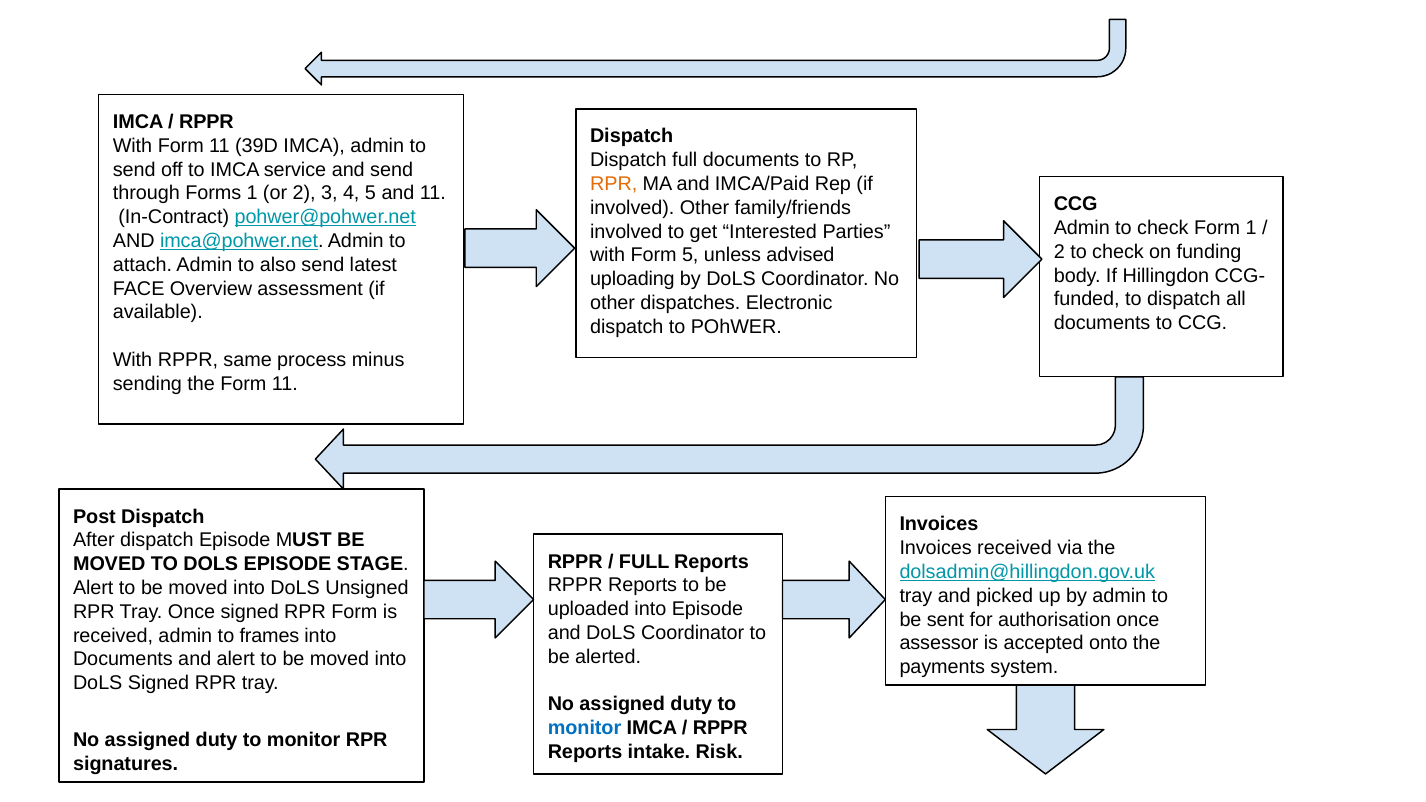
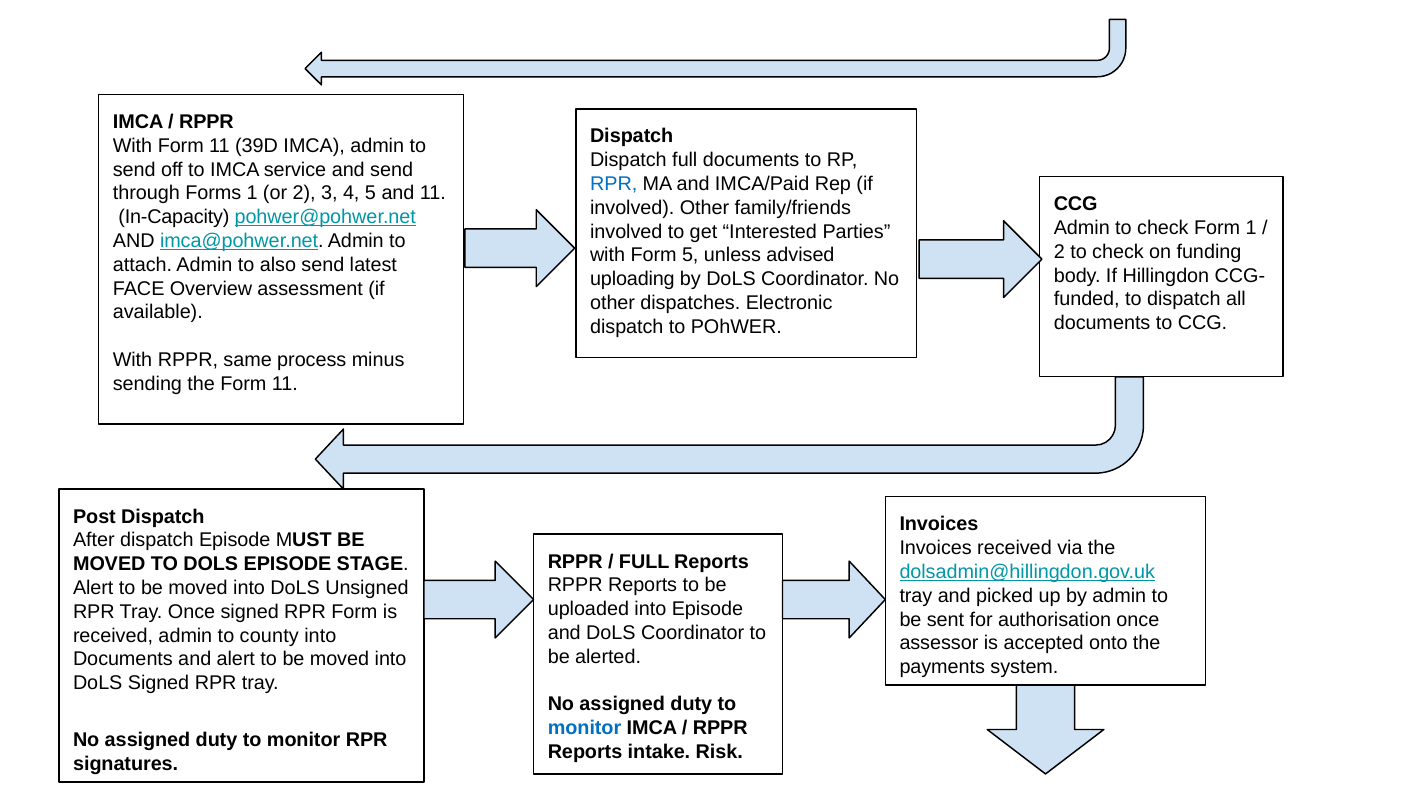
RPR colour: orange -> blue (614, 184)
In-Contract: In-Contract -> In-Capacity (174, 217)
frames: frames -> county (269, 636)
